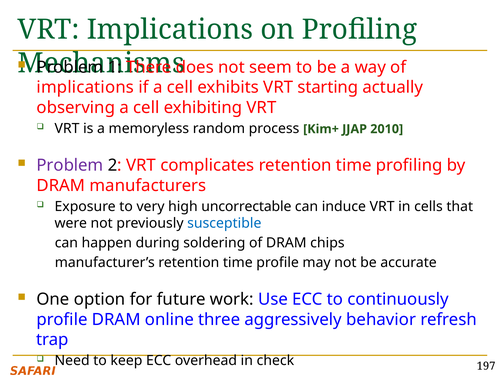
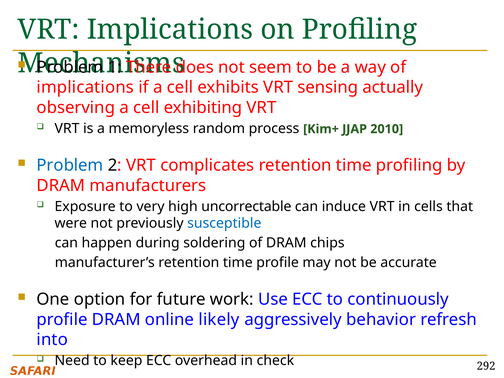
starting: starting -> sensing (328, 87)
Problem colour: purple -> blue (70, 165)
three: three -> likely (219, 319)
trap: trap -> into (52, 340)
197: 197 -> 292 (486, 366)
